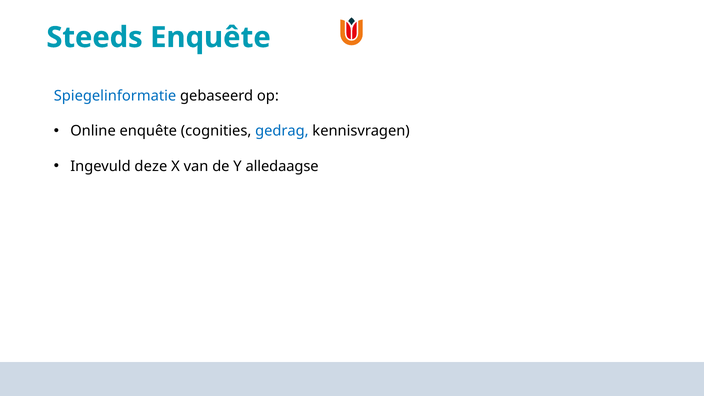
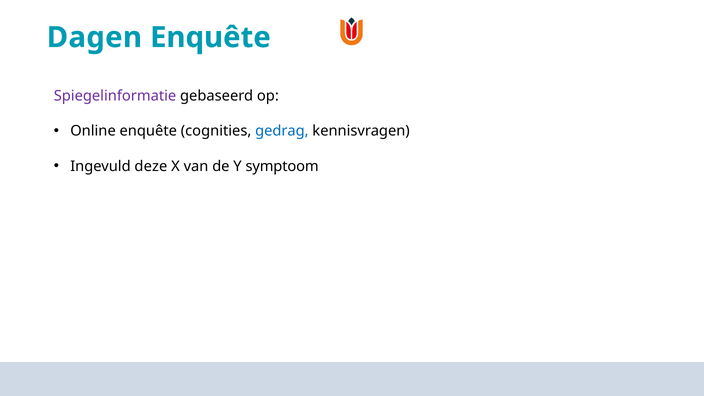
Steeds: Steeds -> Dagen (94, 37)
Spiegelinformatie colour: blue -> purple (115, 96)
alledaagse: alledaagse -> symptoom (282, 166)
